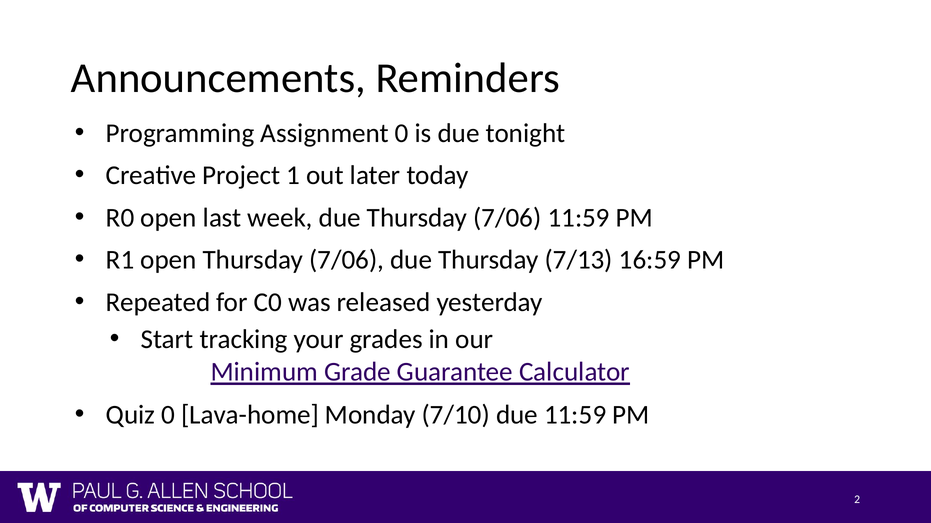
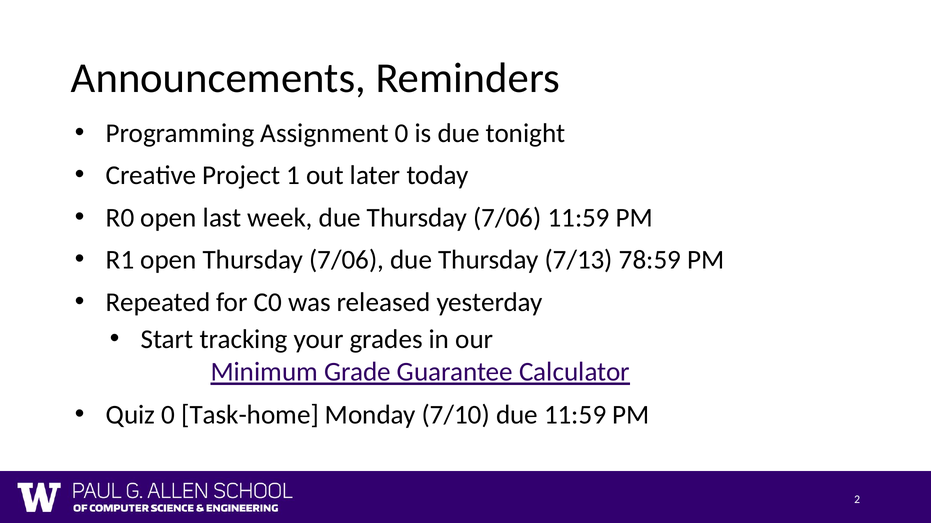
16:59: 16:59 -> 78:59 (650, 260)
Lava-home: Lava-home -> Task-home (250, 415)
